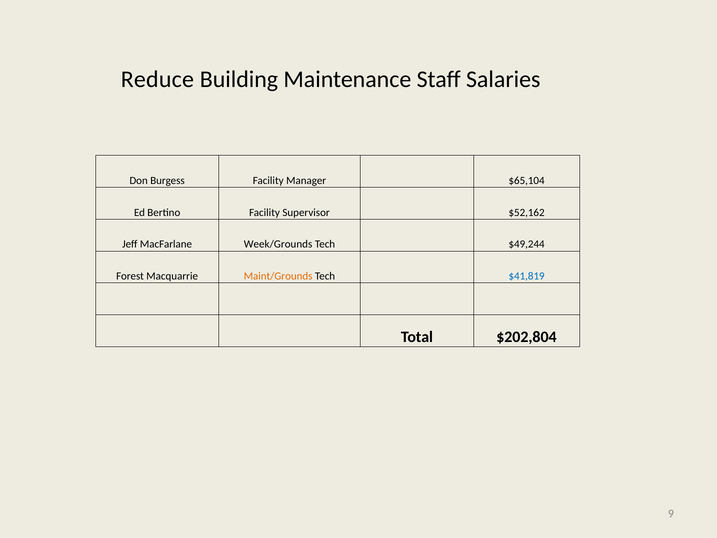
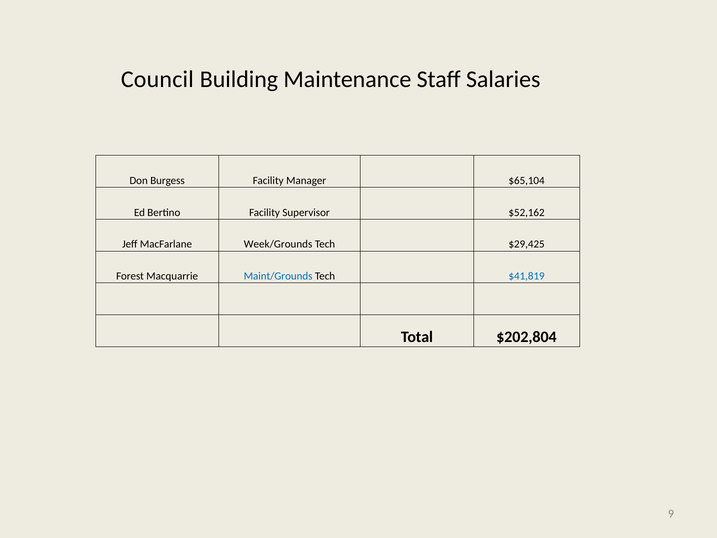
Reduce: Reduce -> Council (157, 79)
$49,244: $49,244 -> $29,425 (527, 244)
Maint/Grounds colour: orange -> blue (278, 276)
